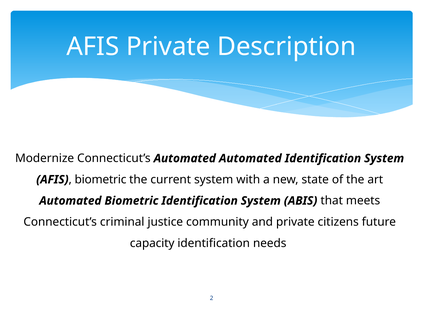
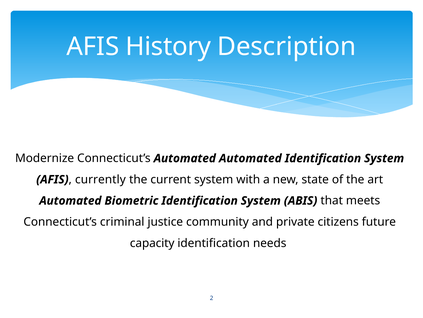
AFIS Private: Private -> History (168, 46)
biometric: biometric -> currently (100, 179)
